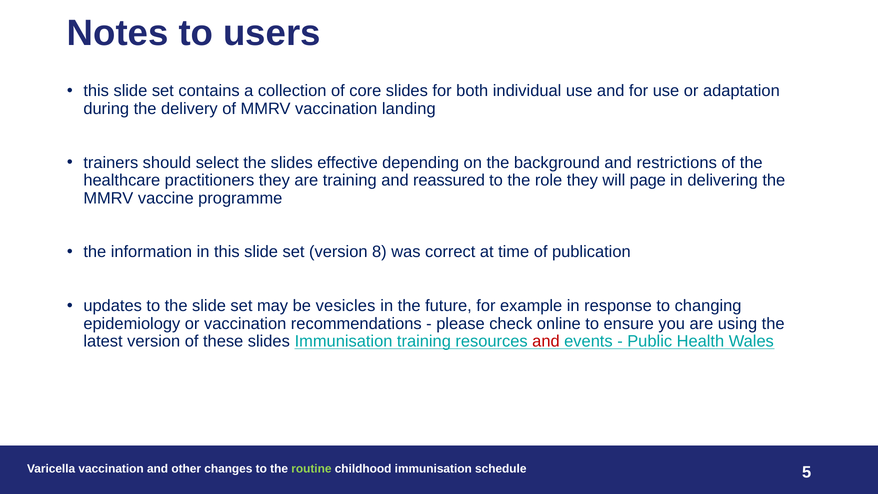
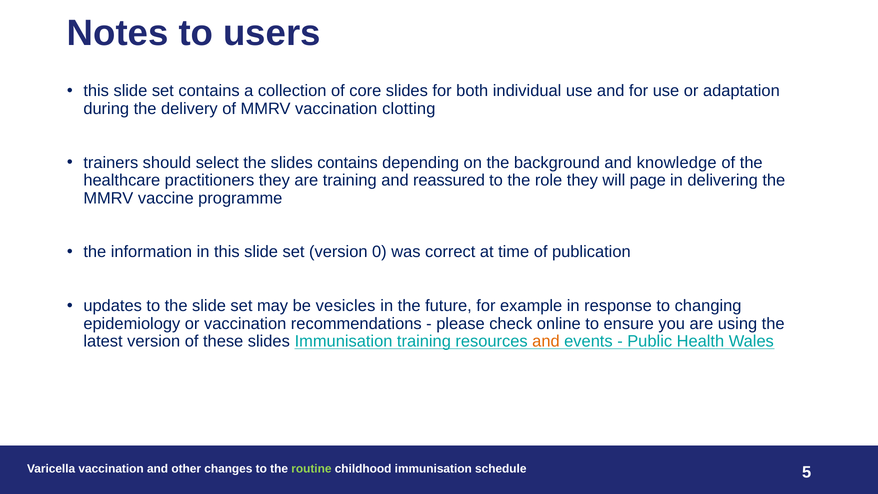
landing: landing -> clotting (409, 109)
slides effective: effective -> contains (348, 163)
restrictions: restrictions -> knowledge (677, 163)
8: 8 -> 0 (379, 252)
and colour: red -> orange (546, 341)
